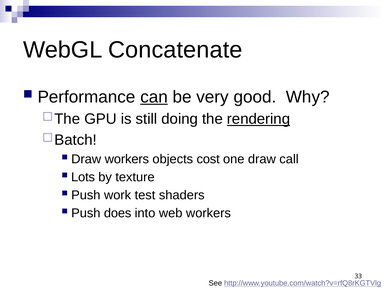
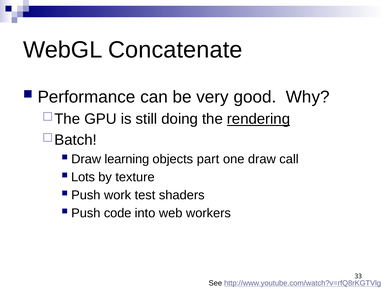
can underline: present -> none (154, 97)
Draw workers: workers -> learning (127, 159)
cost: cost -> part (208, 159)
does: does -> code (118, 213)
